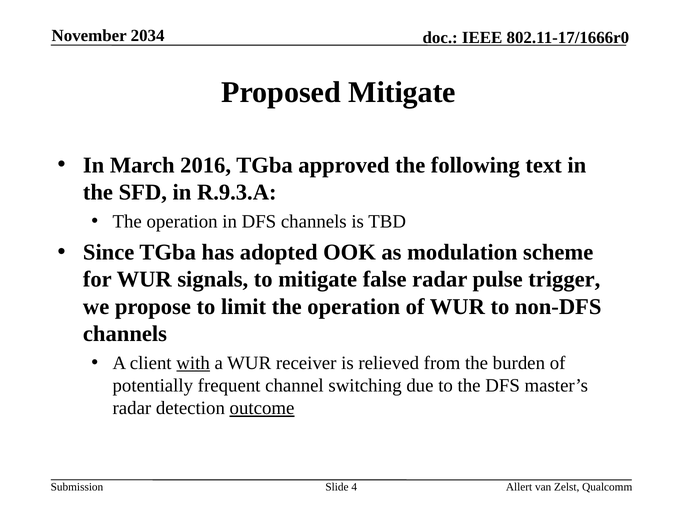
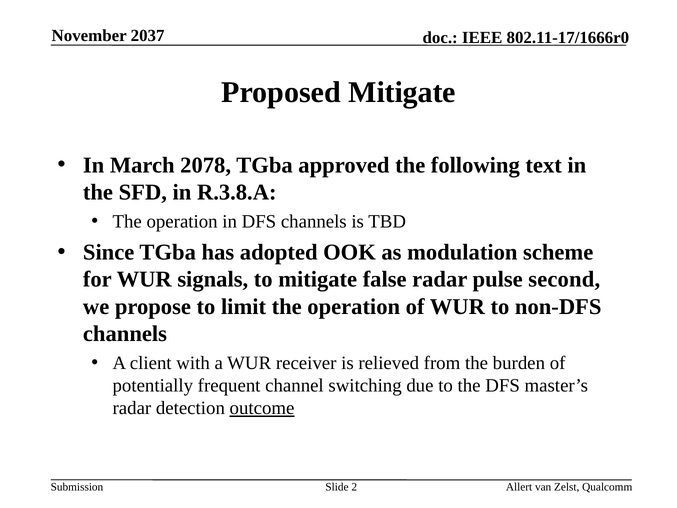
2034: 2034 -> 2037 (148, 36)
2016: 2016 -> 2078 (206, 165)
R.9.3.A: R.9.3.A -> R.3.8.A (237, 192)
trigger: trigger -> second (564, 279)
with underline: present -> none (193, 363)
4: 4 -> 2 (354, 487)
